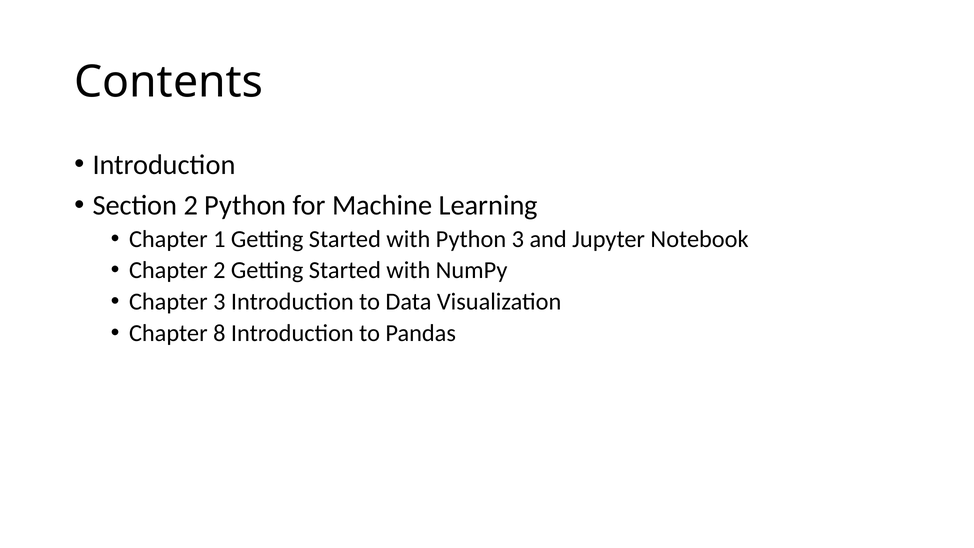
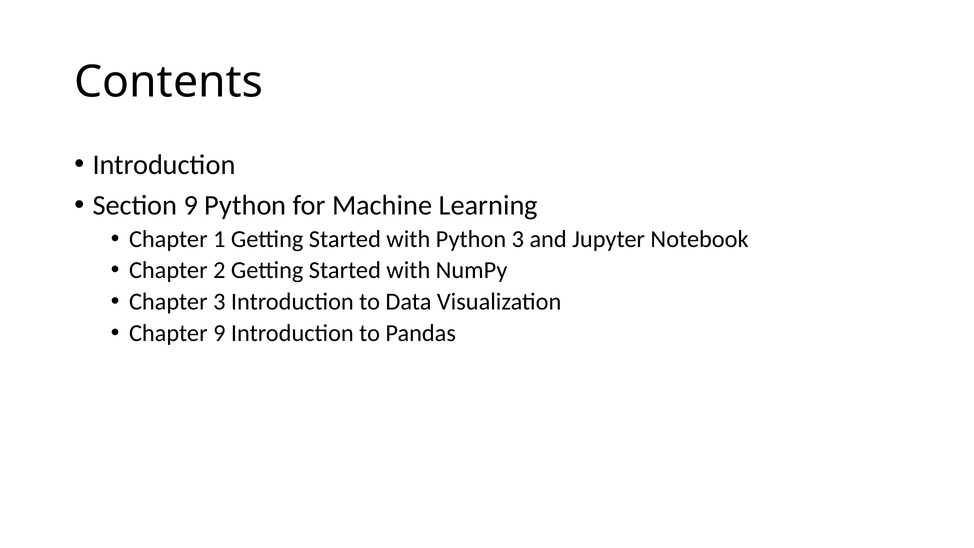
Section 2: 2 -> 9 (191, 205)
Chapter 8: 8 -> 9 (219, 333)
